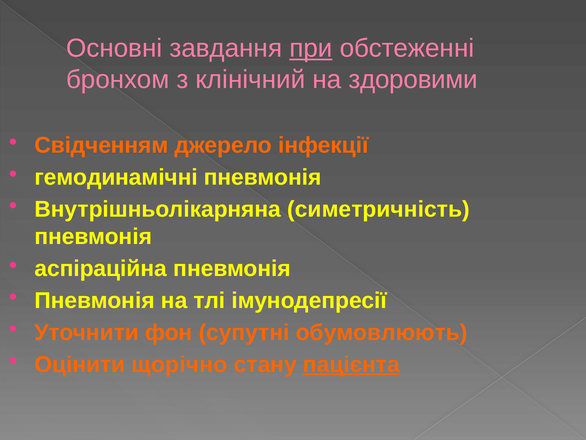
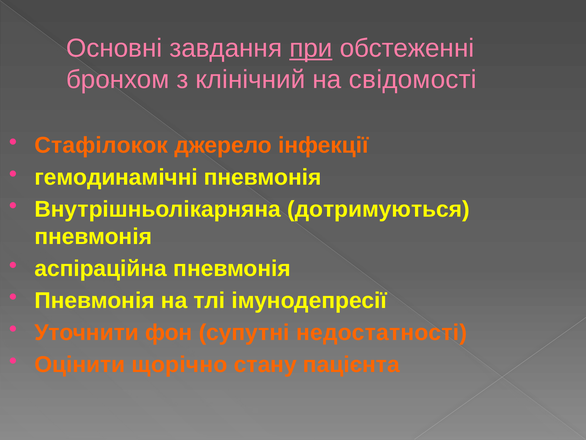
здоровими: здоровими -> свідомості (413, 79)
Свідченням: Свідченням -> Стафілокок (101, 145)
симетричність: симетричність -> дотримуються (379, 209)
обумовлюють: обумовлюють -> недостатності (382, 332)
пацієнта underline: present -> none (351, 364)
